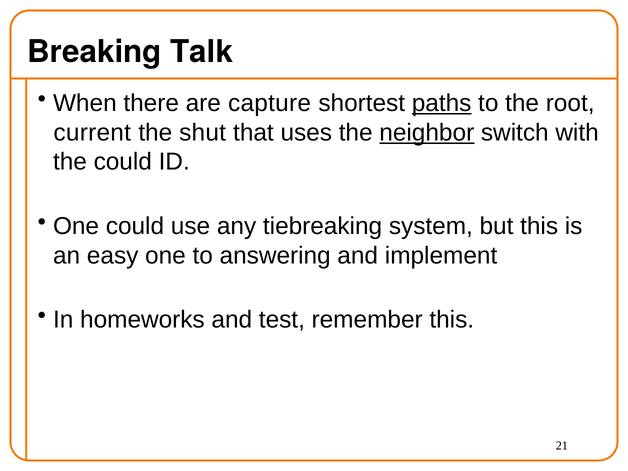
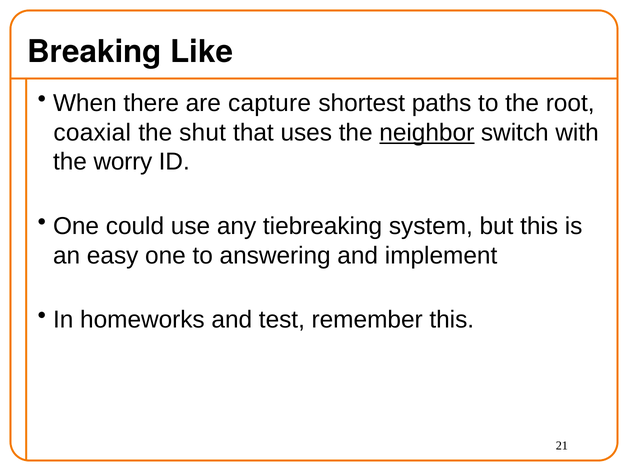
Talk: Talk -> Like (202, 52)
paths underline: present -> none (442, 103)
current: current -> coaxial (92, 133)
the could: could -> worry (123, 162)
